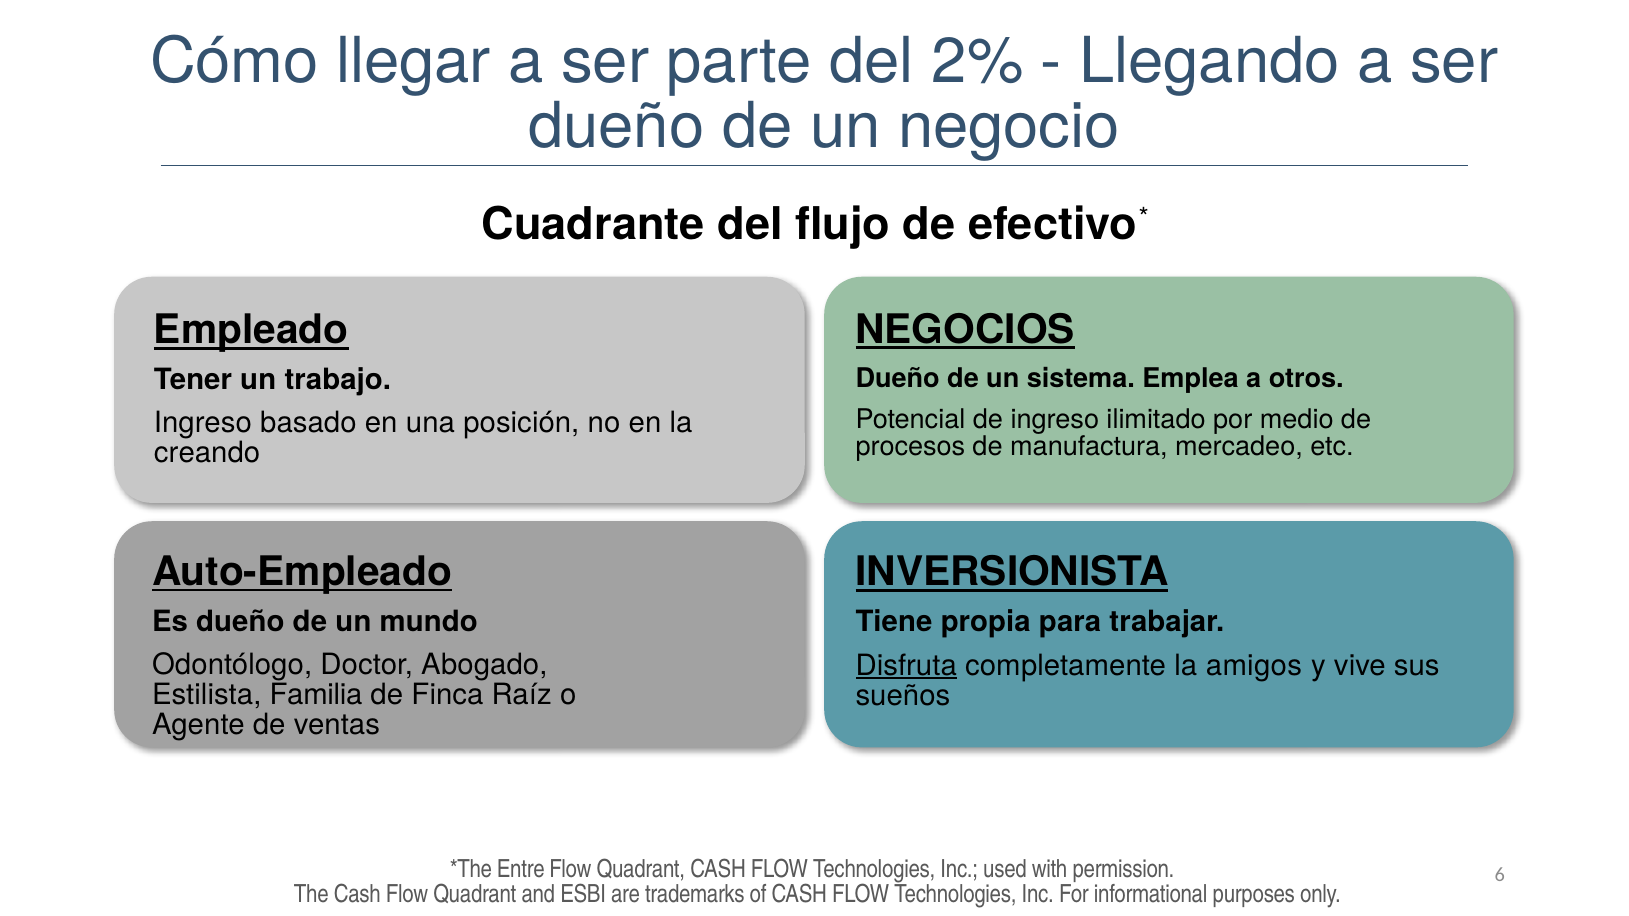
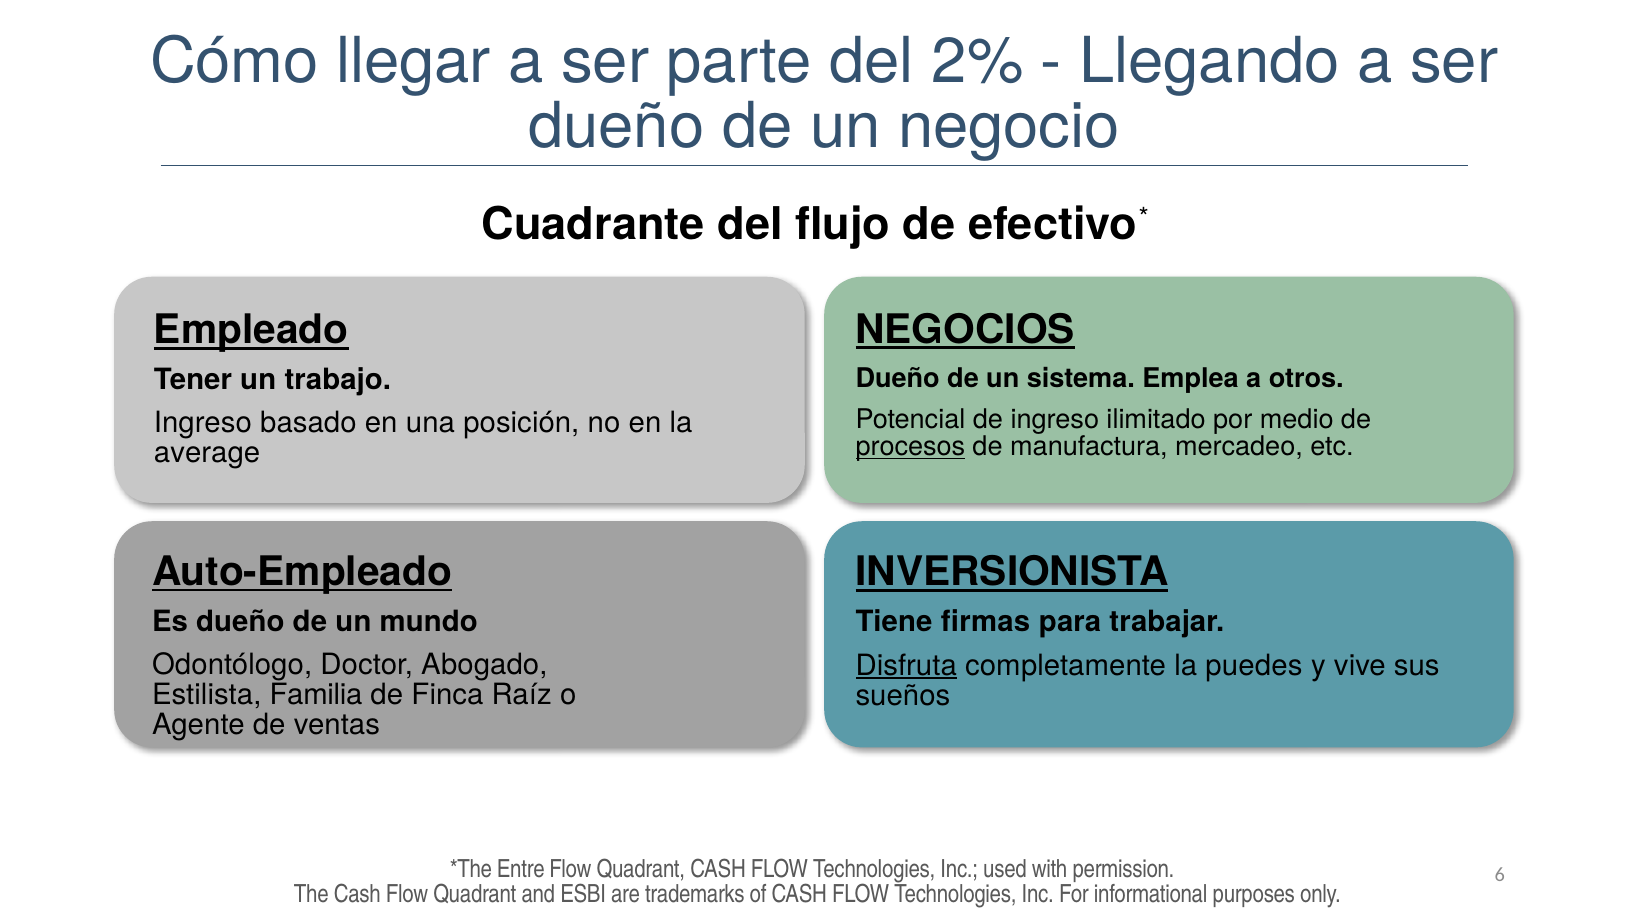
procesos underline: none -> present (910, 447)
creando: creando -> average (207, 453)
propia: propia -> firmas (986, 622)
amigos: amigos -> puedes (1254, 666)
